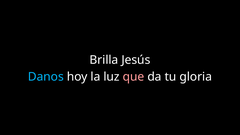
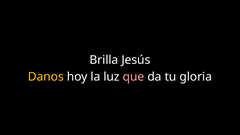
Danos colour: light blue -> yellow (46, 77)
